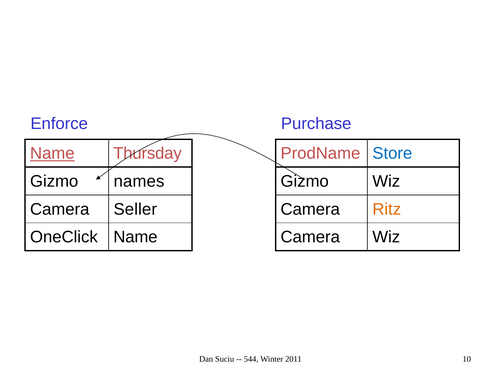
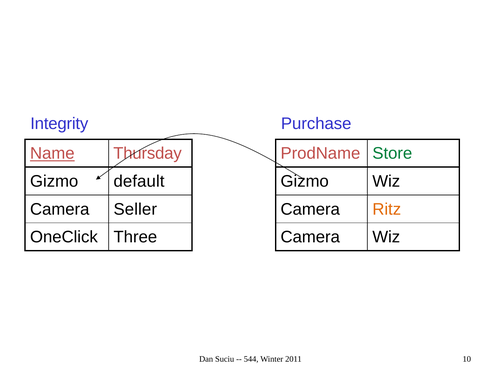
Enforce: Enforce -> Integrity (59, 124)
Store colour: blue -> green (392, 153)
names: names -> default (139, 181)
OneClick Name: Name -> Three (135, 237)
